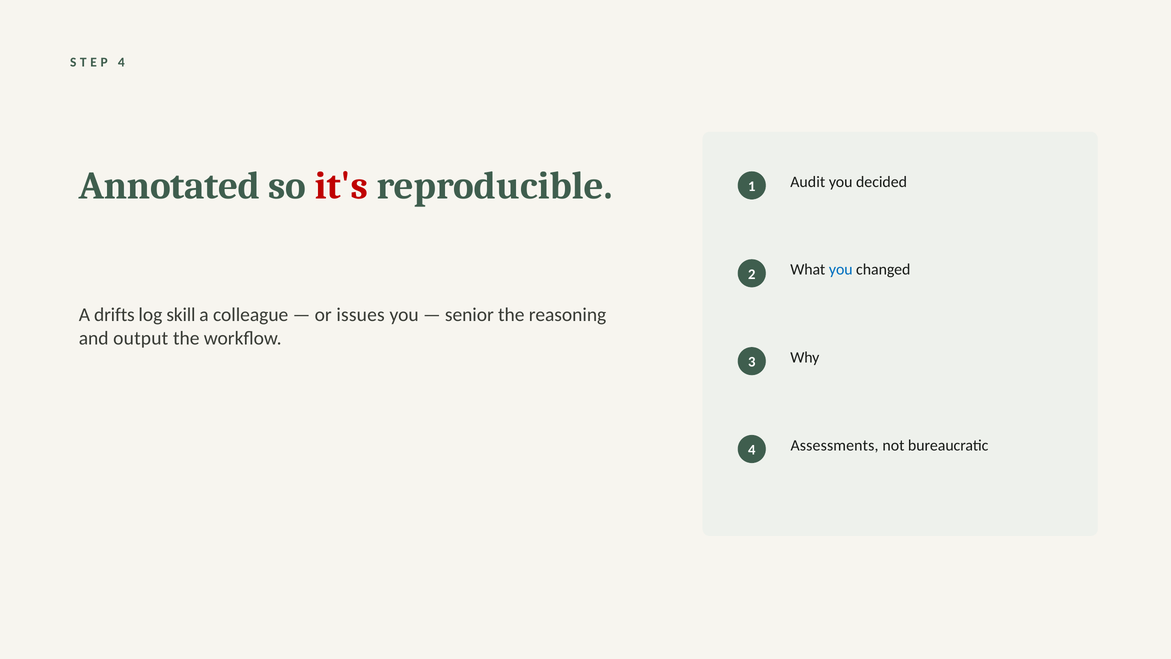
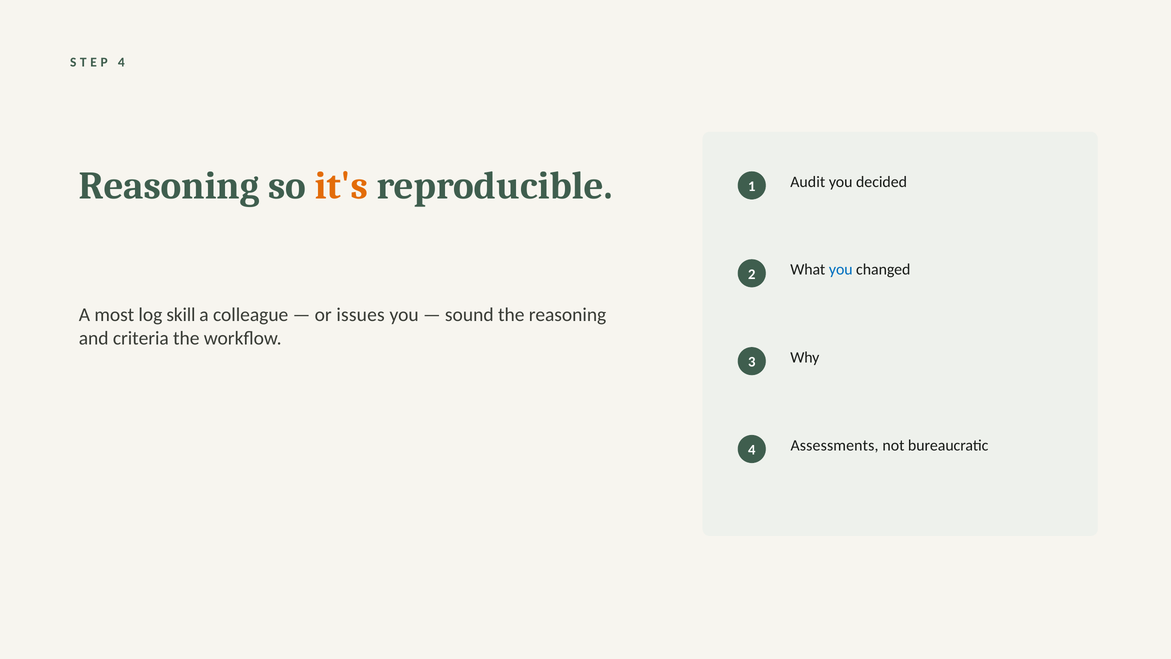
Annotated: Annotated -> Reasoning (169, 186)
it's colour: red -> orange (341, 186)
drifts: drifts -> most (114, 315)
senior: senior -> sound (469, 315)
output: output -> criteria (141, 338)
